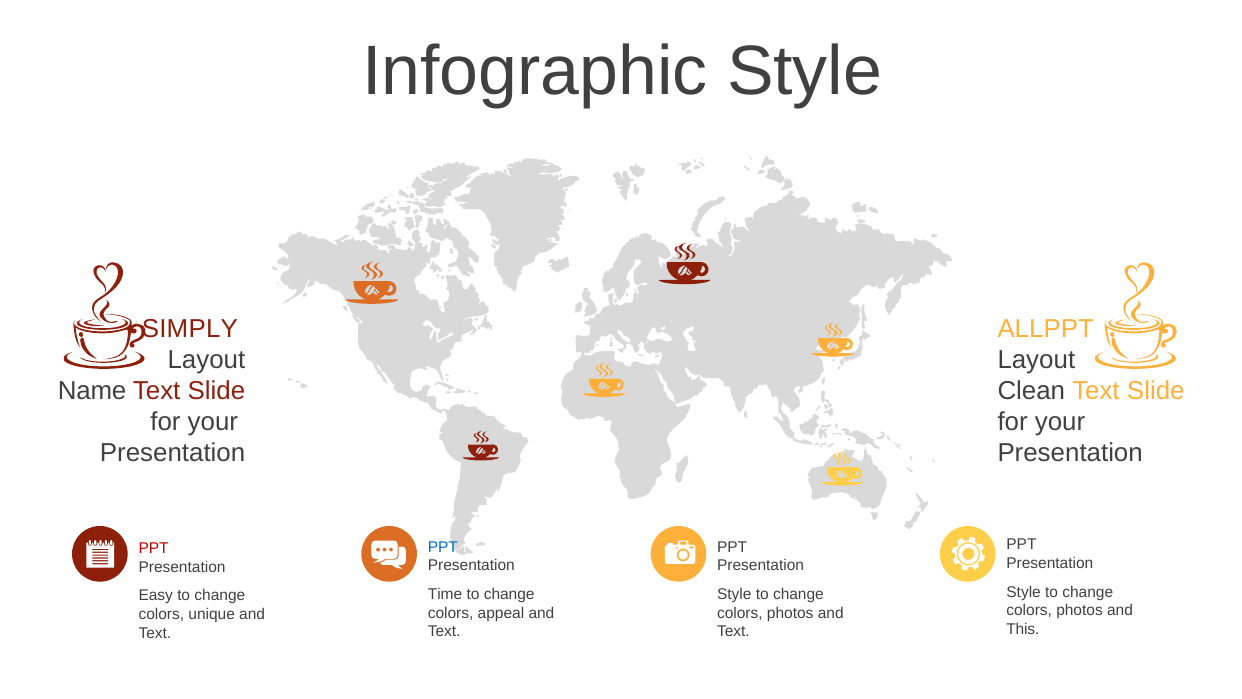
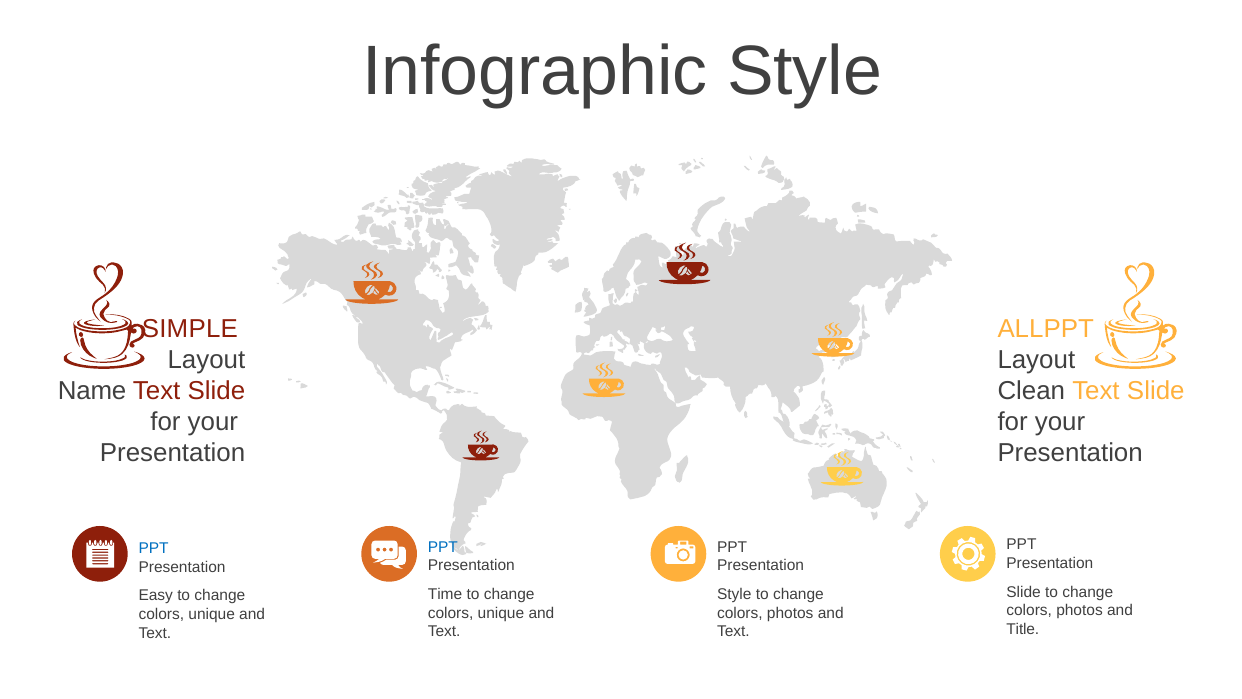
SIMPLY: SIMPLY -> SIMPLE (190, 329)
PPT colour: red -> blue (154, 548)
Style: Style -> Slide (1024, 592)
appeal: appeal -> unique (501, 613)
This: This -> Title (1023, 629)
